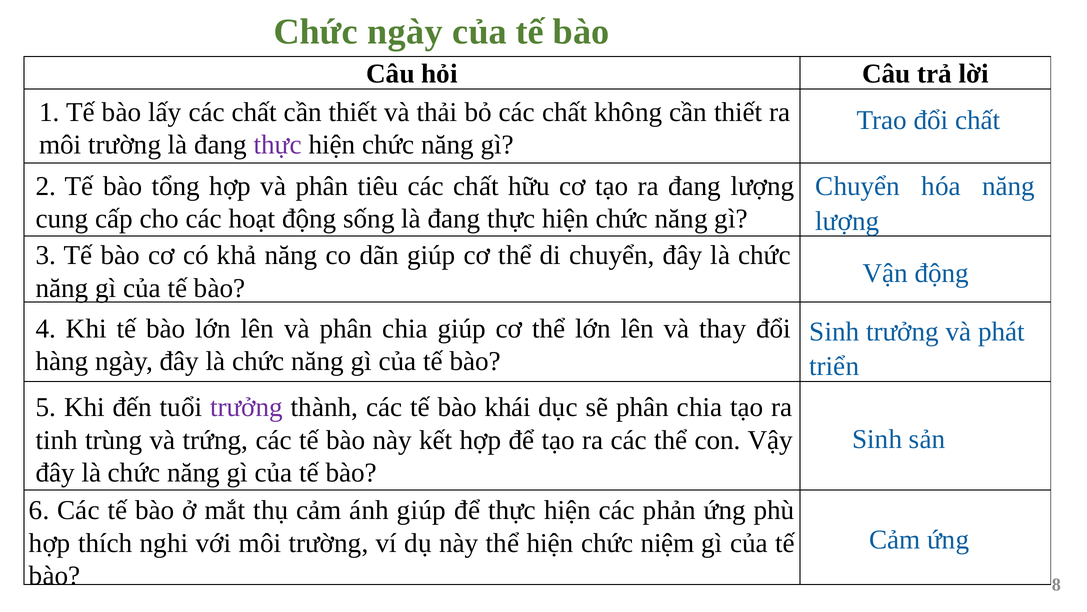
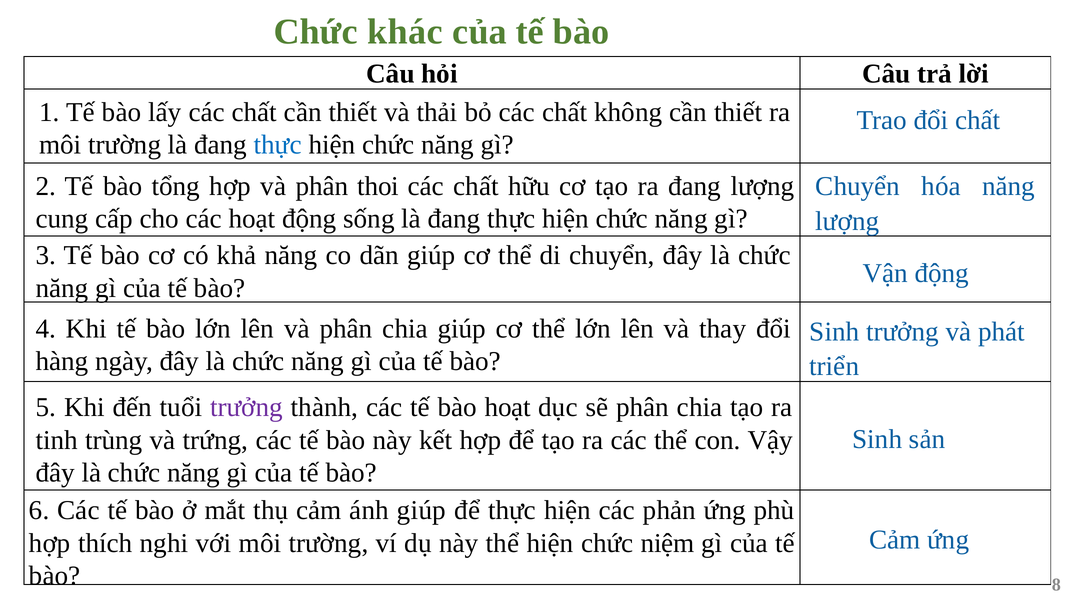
Chức ngày: ngày -> khác (405, 32)
thực colour: purple -> blue (278, 145)
tiêu: tiêu -> thoi (378, 186)
bào khái: khái -> hoạt (508, 407)
